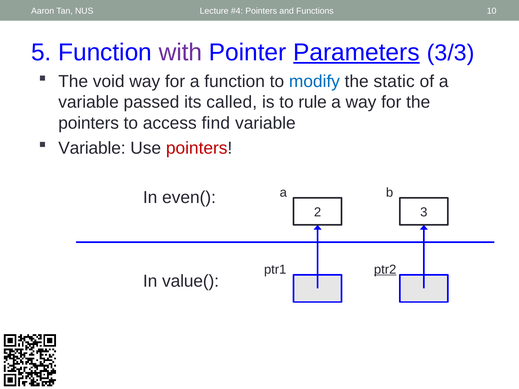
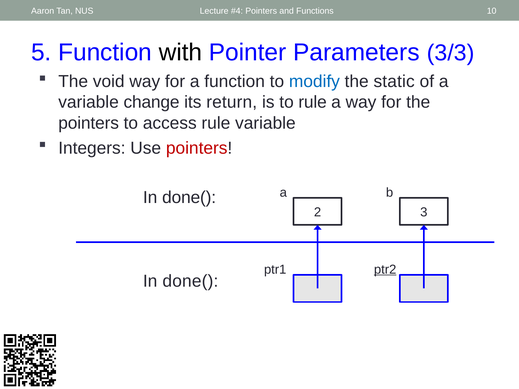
with colour: purple -> black (180, 52)
Parameters underline: present -> none (356, 52)
passed: passed -> change (152, 102)
called: called -> return (232, 102)
access find: find -> rule (216, 123)
Variable: Variable -> Integers (92, 148)
even(: even( -> done( (189, 198)
value(: value( -> done( (190, 281)
